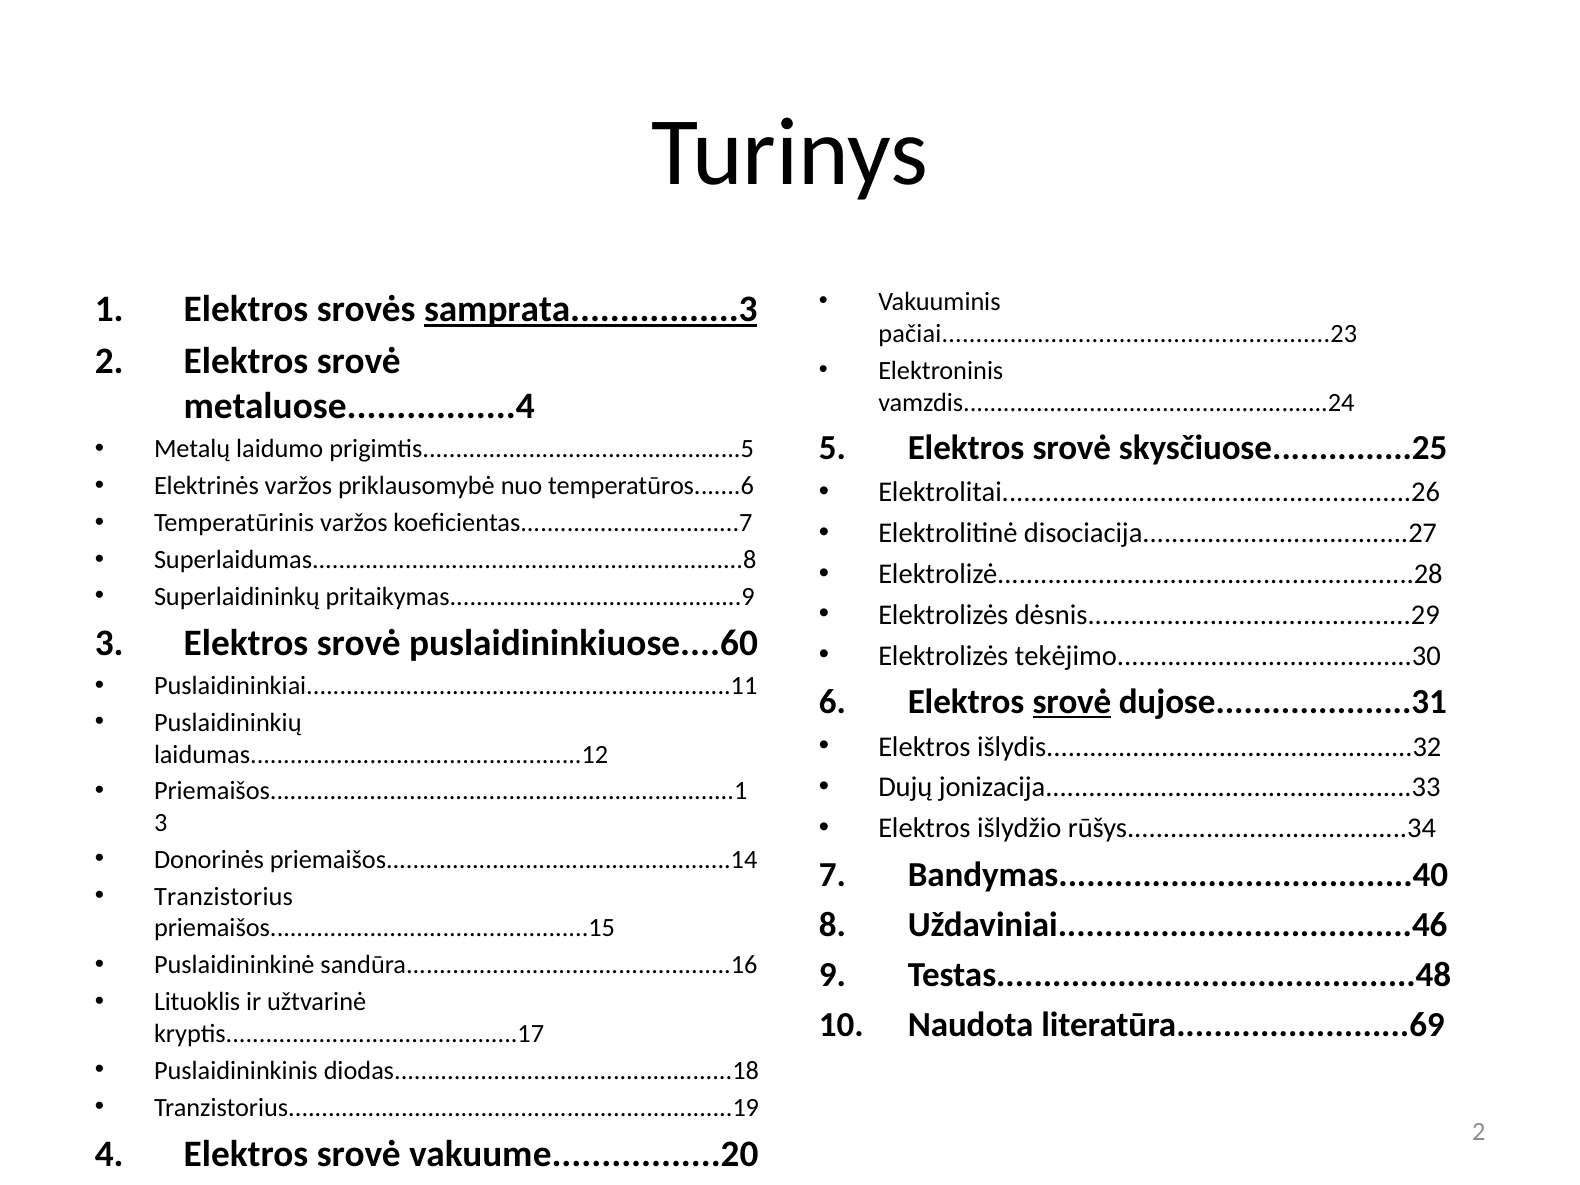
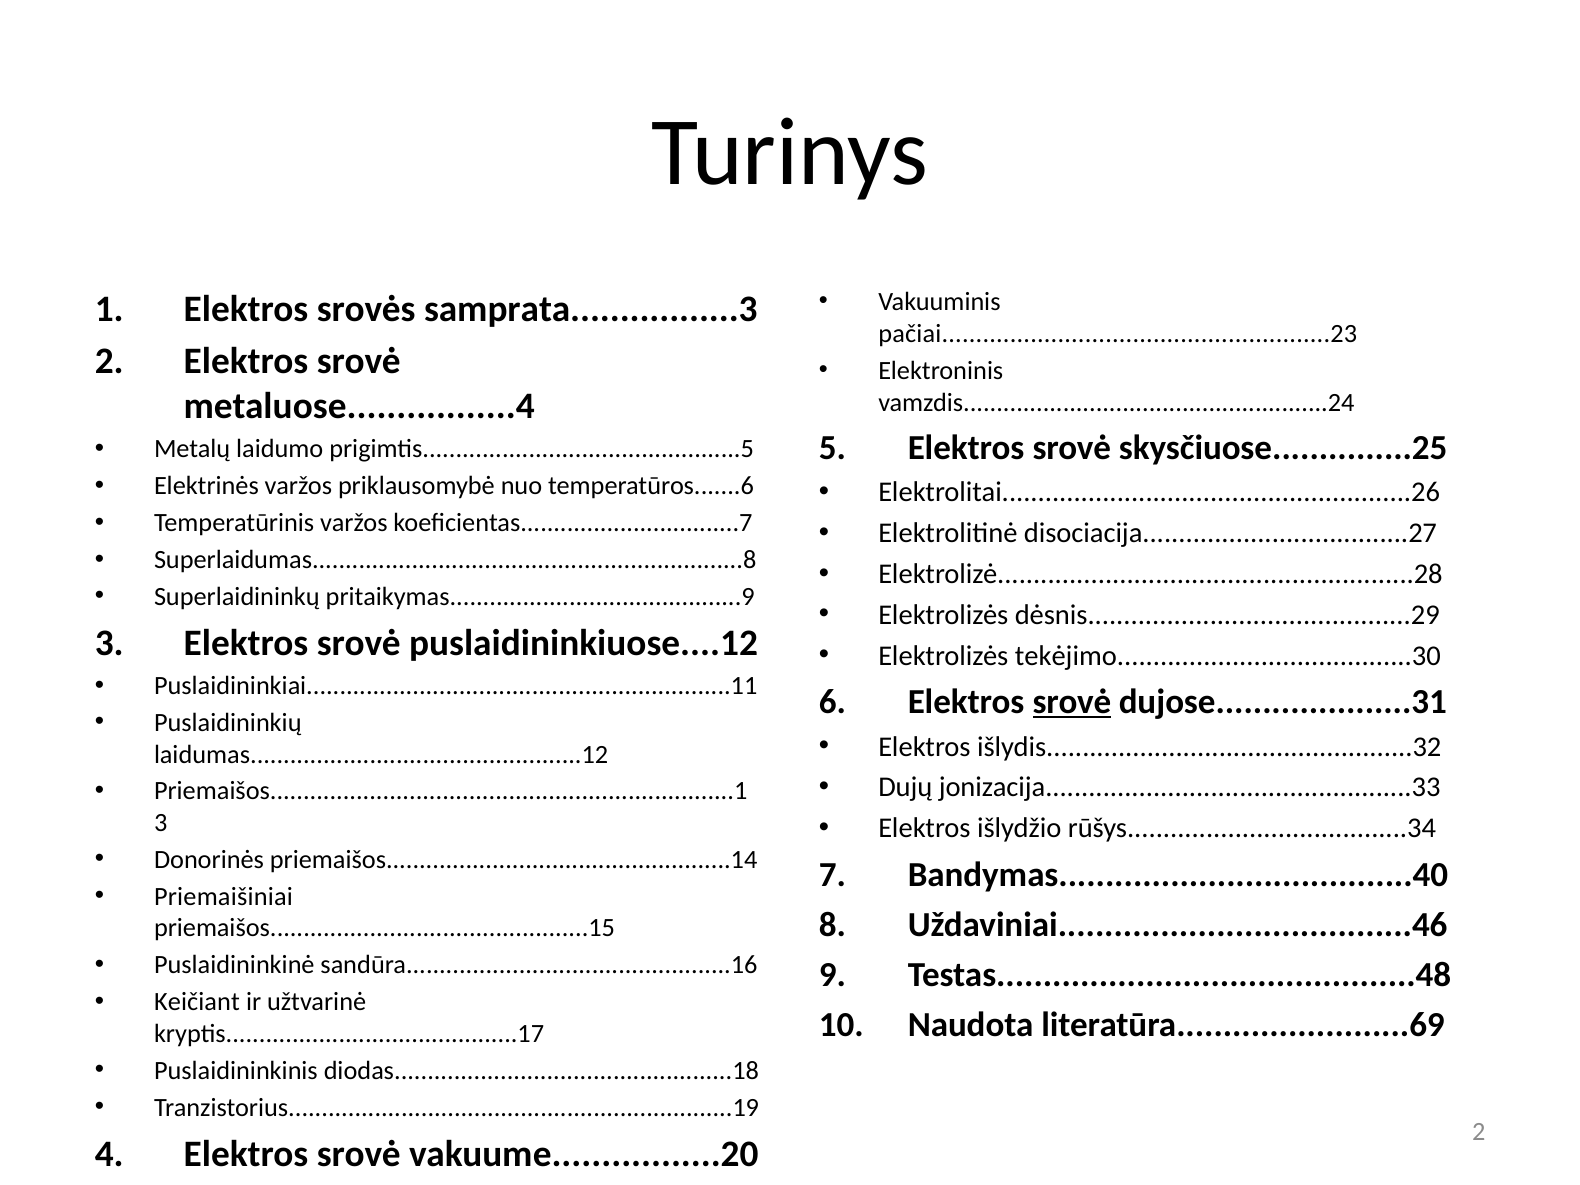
samprata.................3 underline: present -> none (591, 309)
puslaidininkiuose....60: puslaidininkiuose....60 -> puslaidininkiuose....12 (584, 643)
Tranzistorius: Tranzistorius -> Priemaišiniai (223, 897)
Lituoklis: Lituoklis -> Keičiant (197, 1002)
